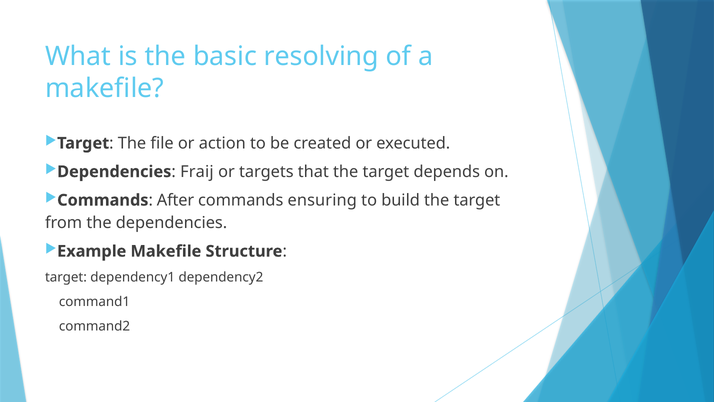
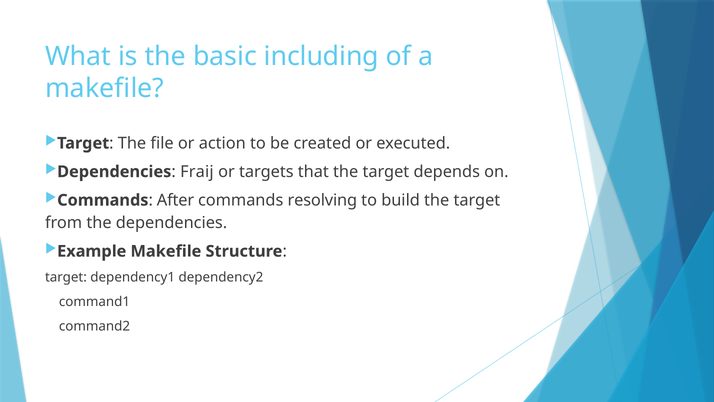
resolving: resolving -> including (321, 56)
ensuring: ensuring -> resolving (322, 200)
